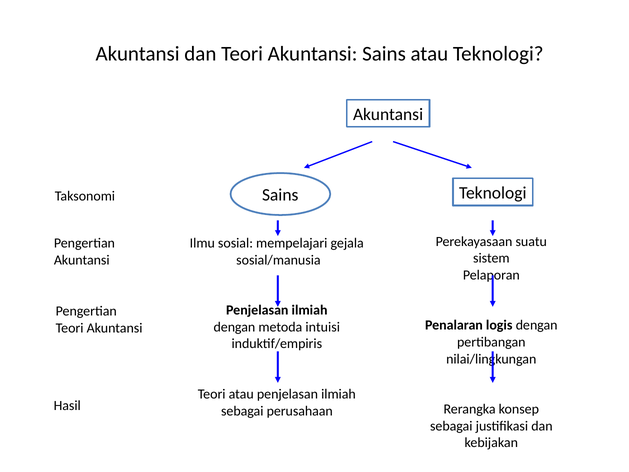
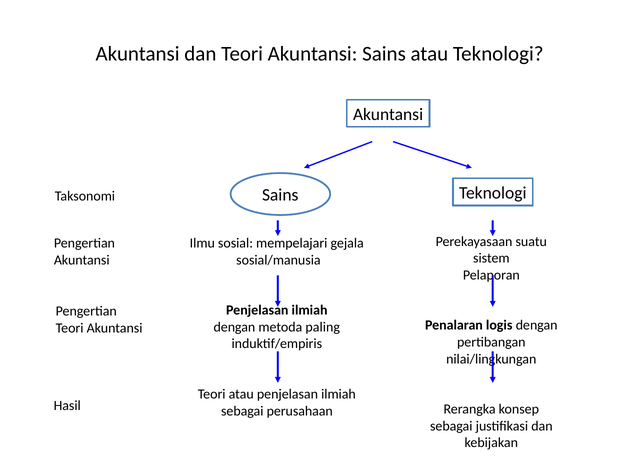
intuisi: intuisi -> paling (323, 327)
